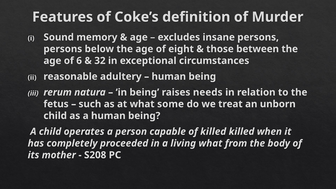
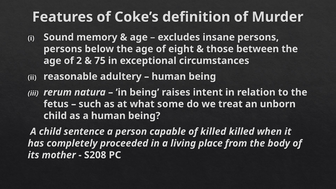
6: 6 -> 2 (79, 61)
32: 32 -> 75 (100, 61)
needs: needs -> intent (208, 92)
operates: operates -> sentence (84, 132)
living what: what -> place (211, 143)
